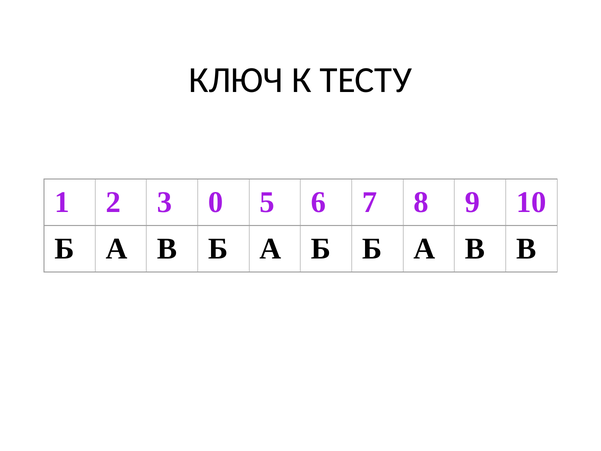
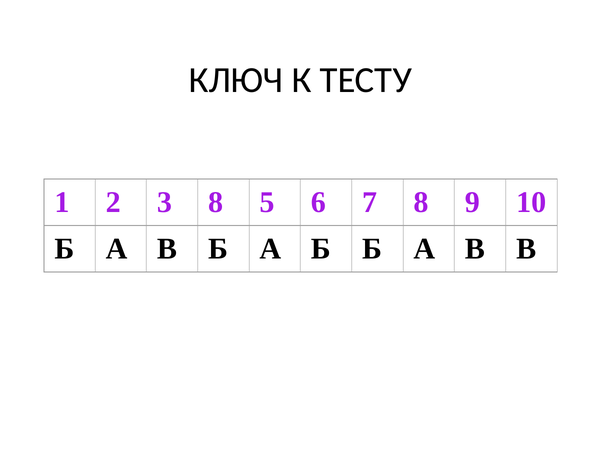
3 0: 0 -> 8 (216, 202)
